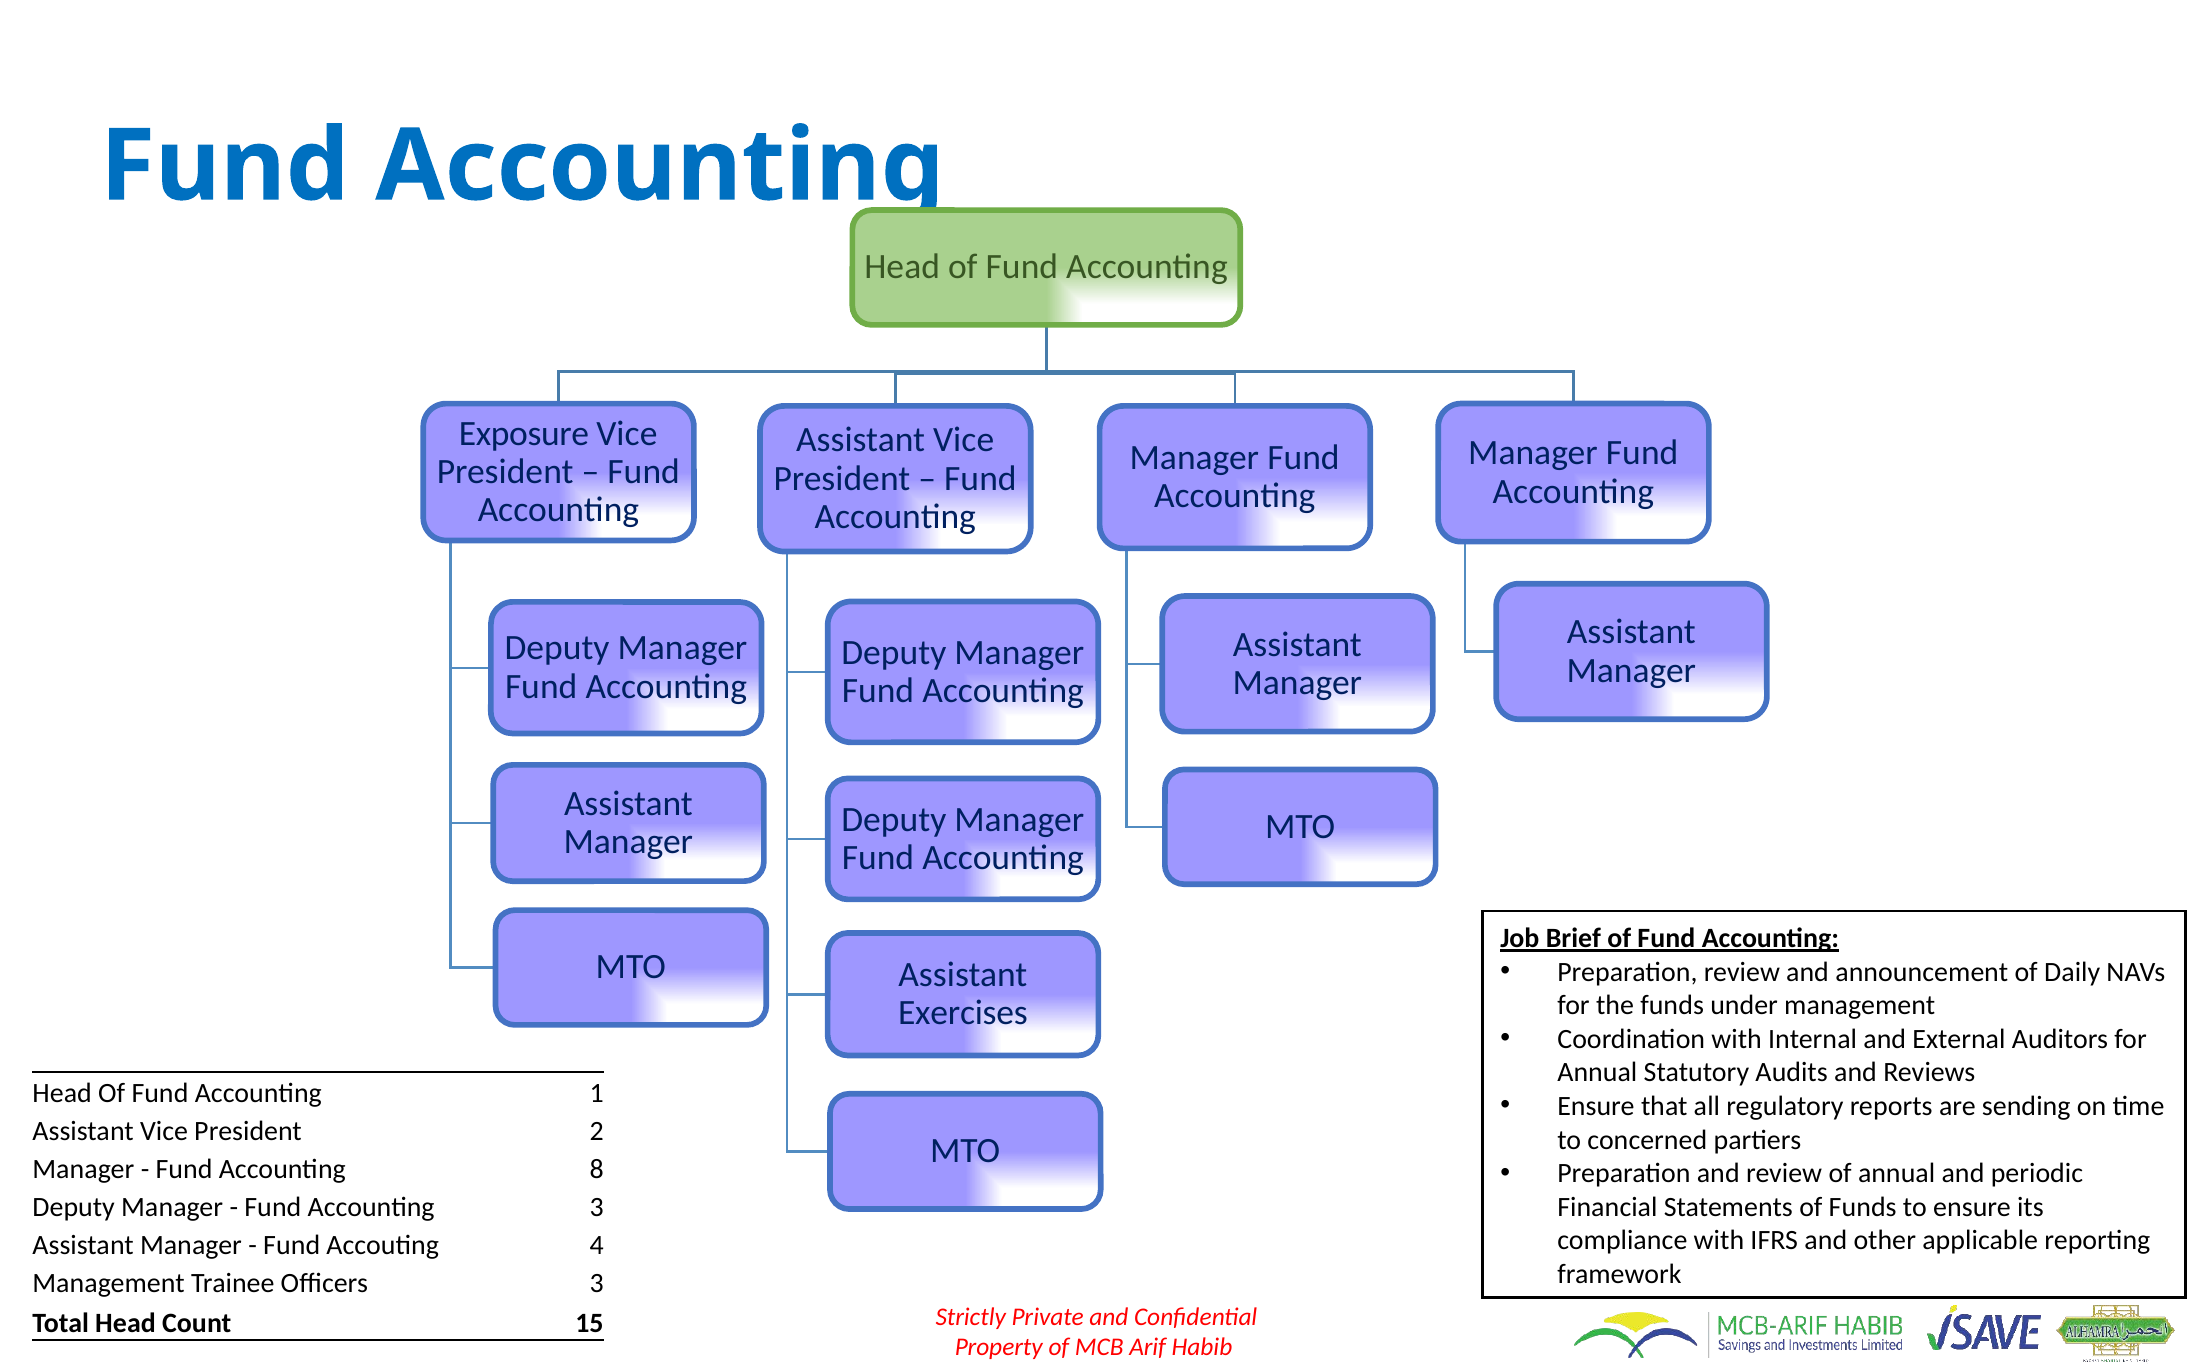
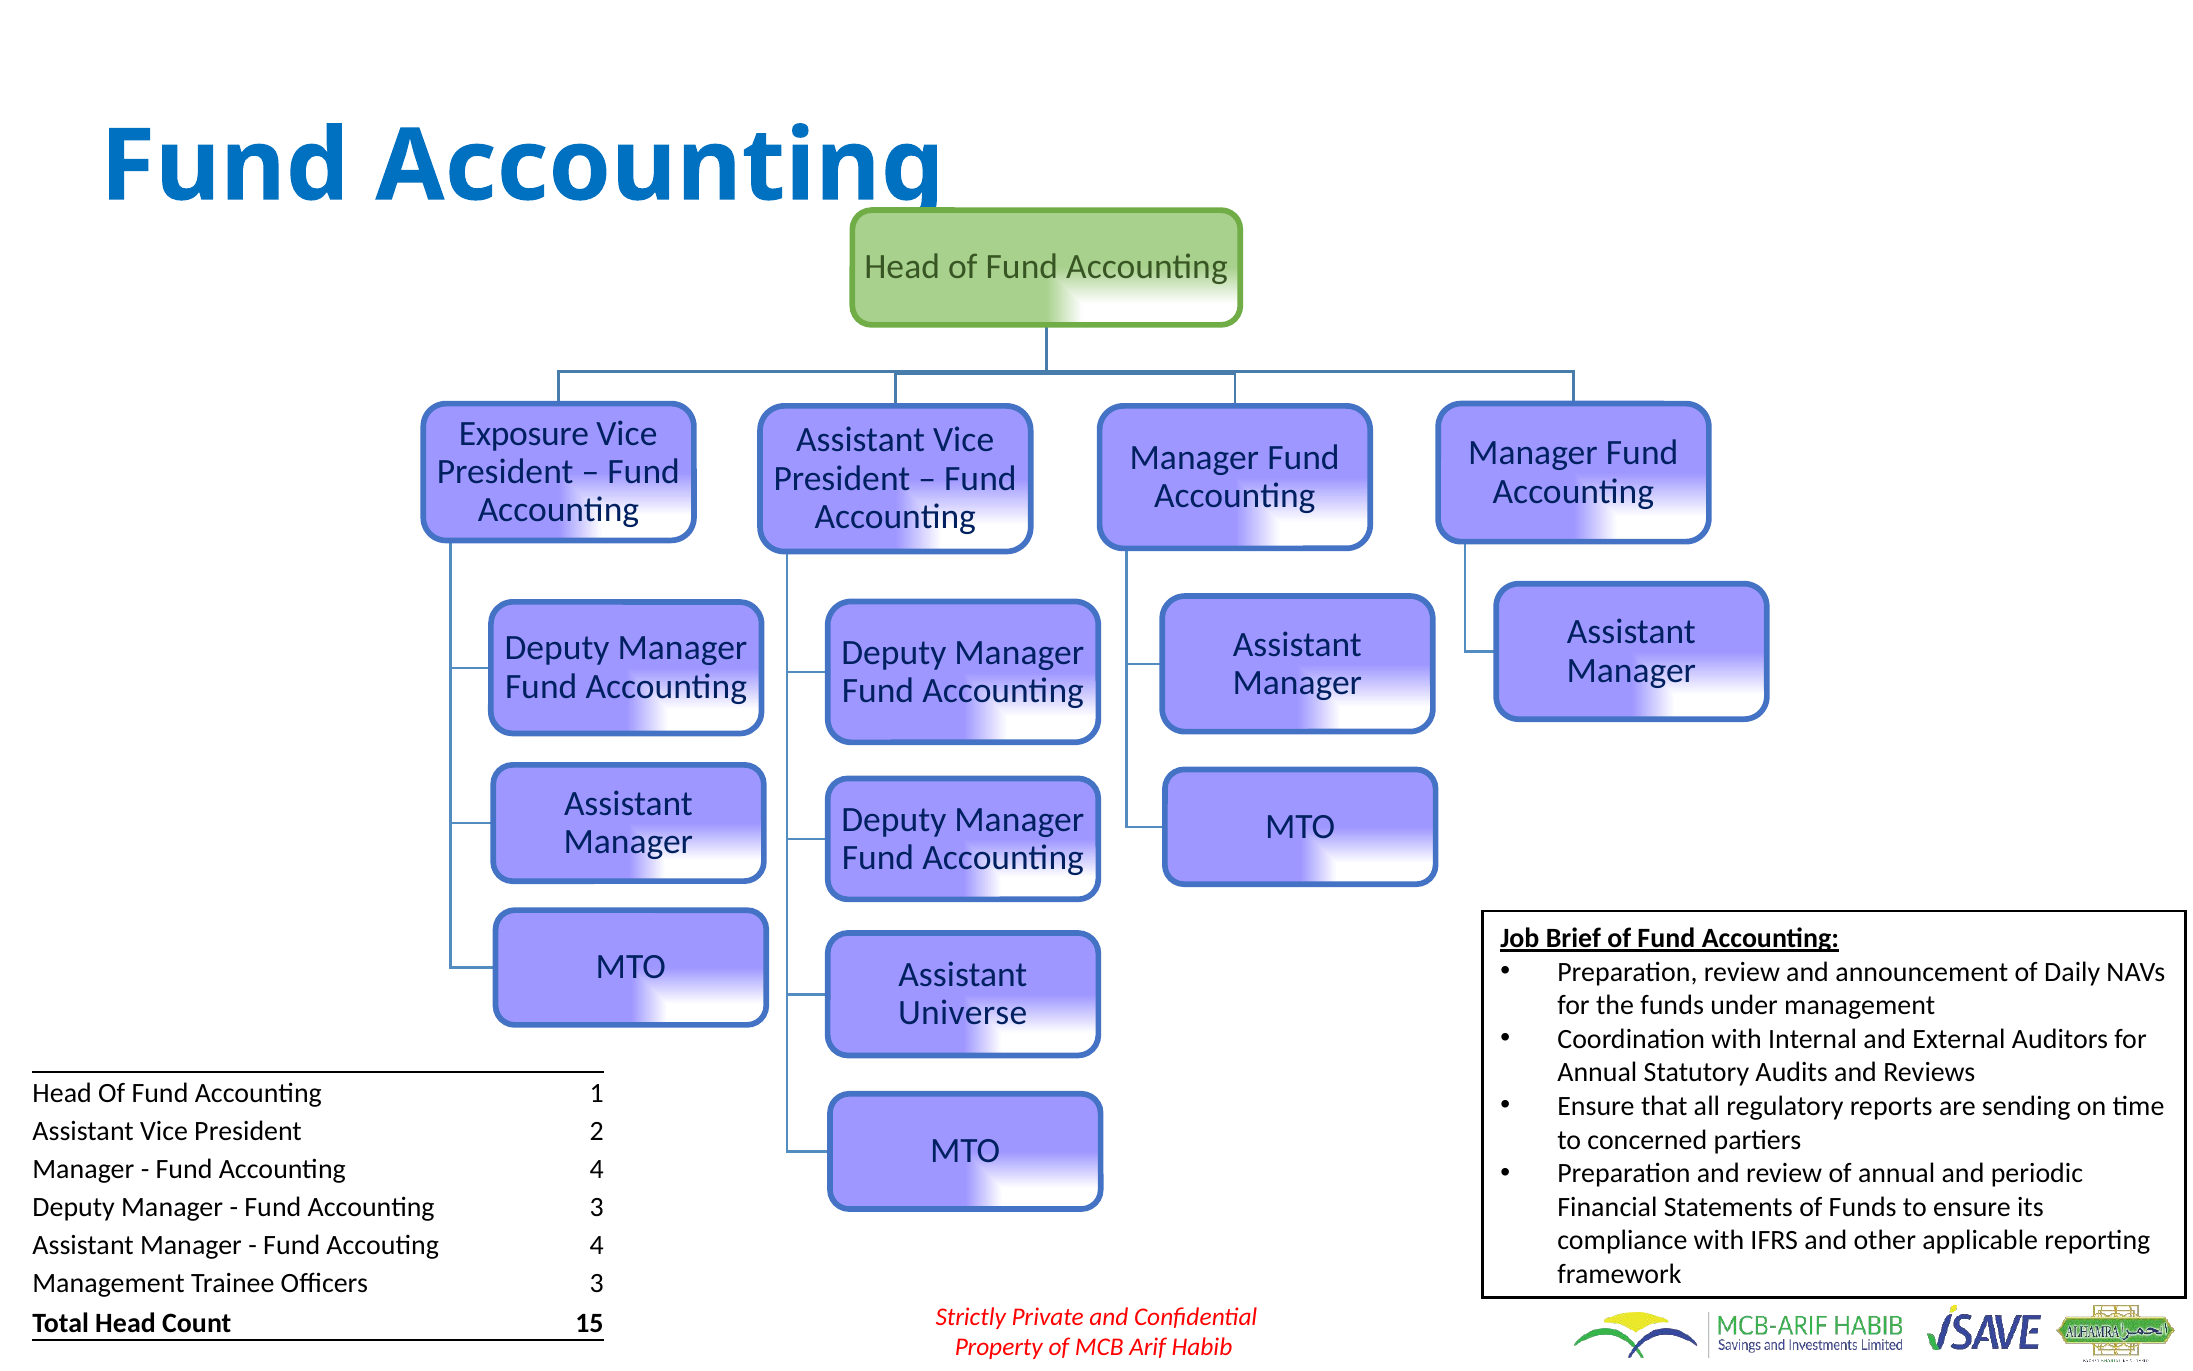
Exercises: Exercises -> Universe (963, 1013)
Accounting 8: 8 -> 4 (597, 1169)
